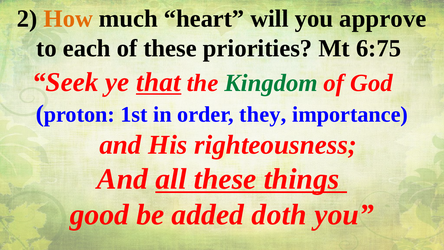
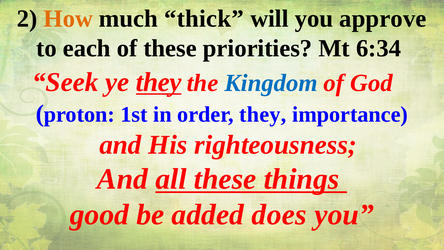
heart: heart -> thick (204, 19)
6:75: 6:75 -> 6:34 (379, 48)
ye that: that -> they (159, 82)
Kingdom colour: green -> blue (271, 83)
doth: doth -> does (279, 214)
